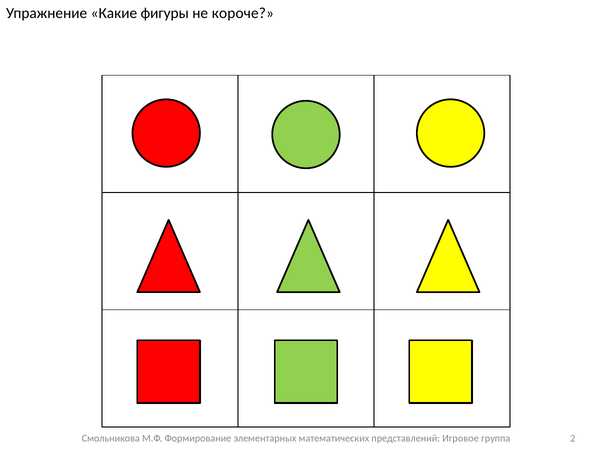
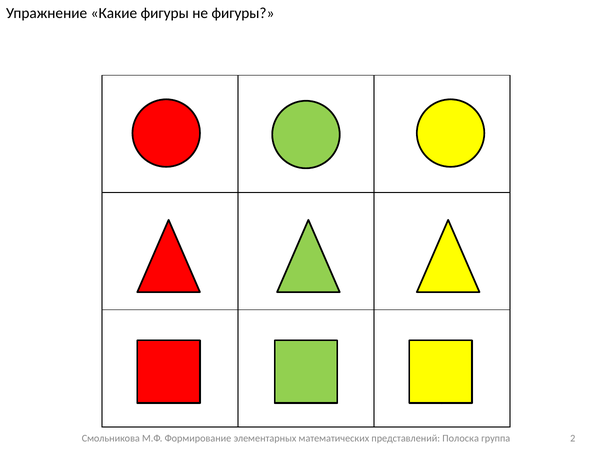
не короче: короче -> фигуры (243, 13)
Игровое: Игровое -> Полоска (461, 438)
